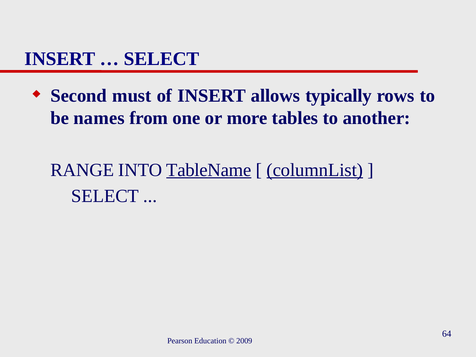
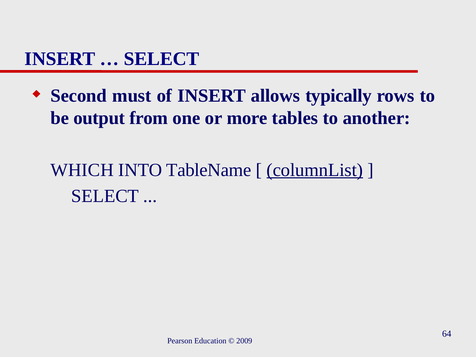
names: names -> output (99, 118)
RANGE: RANGE -> WHICH (82, 170)
TableName underline: present -> none (209, 170)
